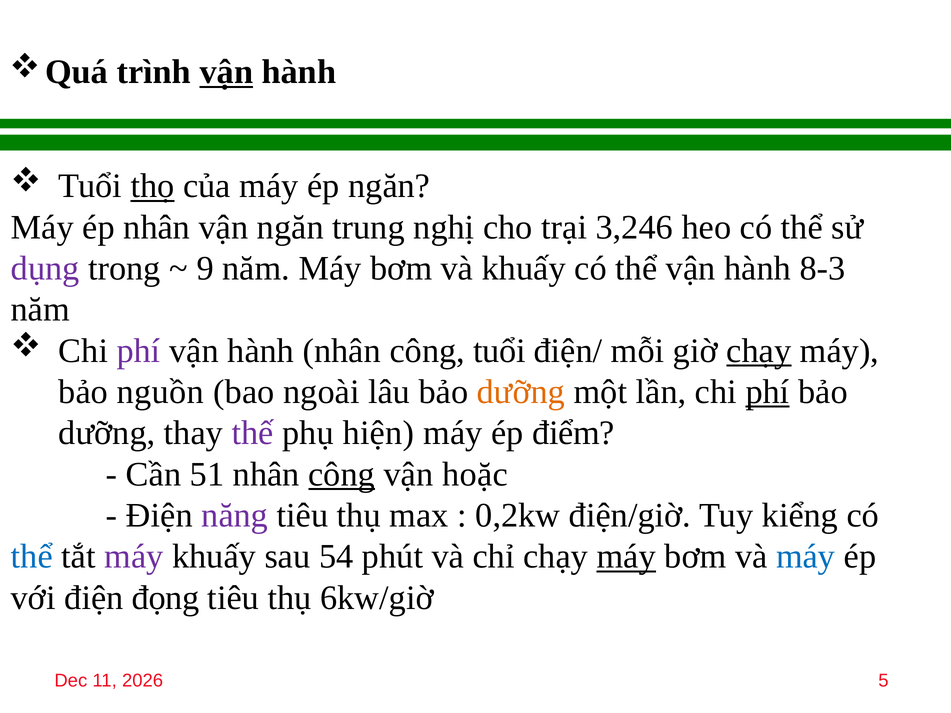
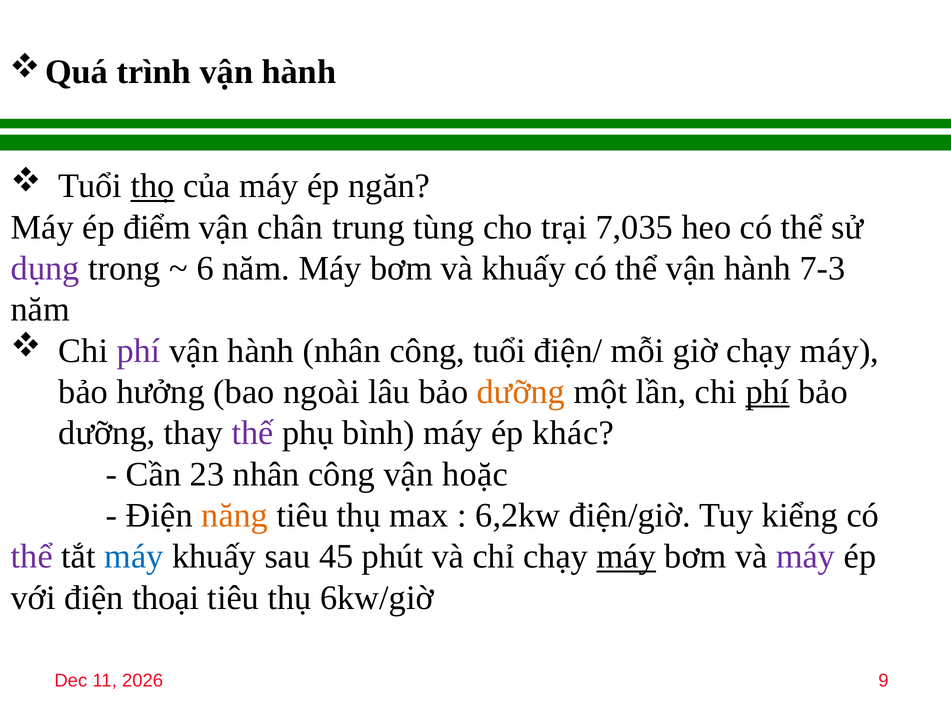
vận underline: present -> none (226, 72)
ép nhân: nhân -> điểm (157, 227)
vận ngăn: ngăn -> chân (290, 227)
nghị: nghị -> tùng (444, 227)
3,246: 3,246 -> 7,035 (634, 227)
9: 9 -> 6 (205, 269)
8-3: 8-3 -> 7-3 (822, 269)
chạy underline: present -> none (759, 351)
nguồn: nguồn -> hưởng (161, 392)
hiện: hiện -> bình (379, 433)
điểm: điểm -> khác (573, 433)
51: 51 -> 23 (207, 474)
công underline: present -> none (342, 474)
năng colour: purple -> orange (235, 516)
0,2kw: 0,2kw -> 6,2kw (518, 516)
thể colour: blue -> purple (32, 557)
máy colour: purple -> blue (134, 557)
54: 54 -> 45 (336, 557)
máy colour: blue -> purple (806, 557)
đọng: đọng -> thoại (166, 598)
5: 5 -> 9 (884, 681)
